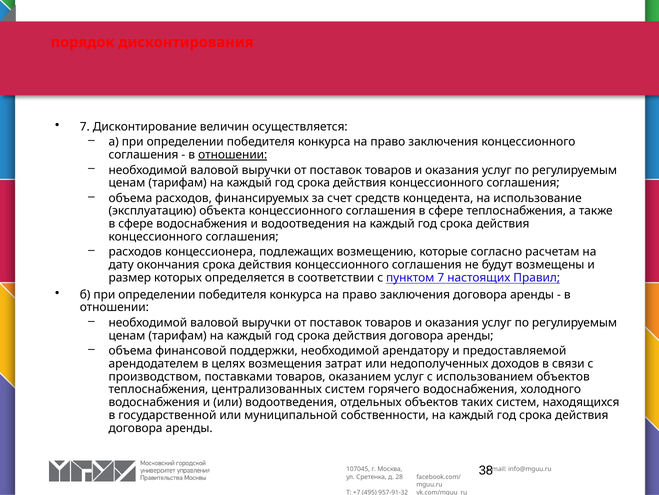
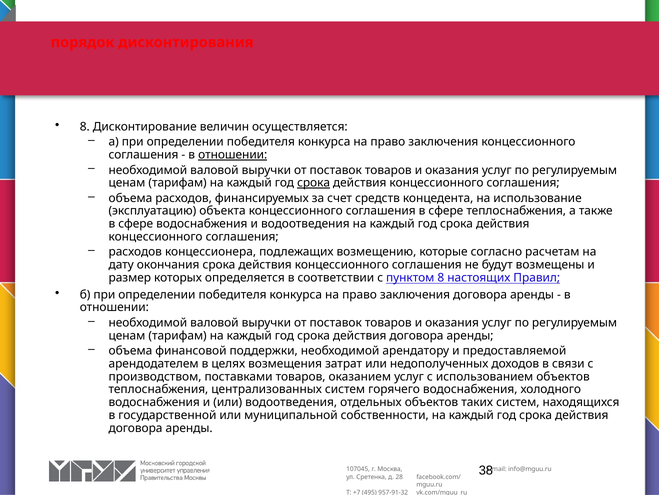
7: 7 -> 8 (85, 127)
срока underline: none -> present (314, 183)
пунктом 7: 7 -> 8 (441, 277)
